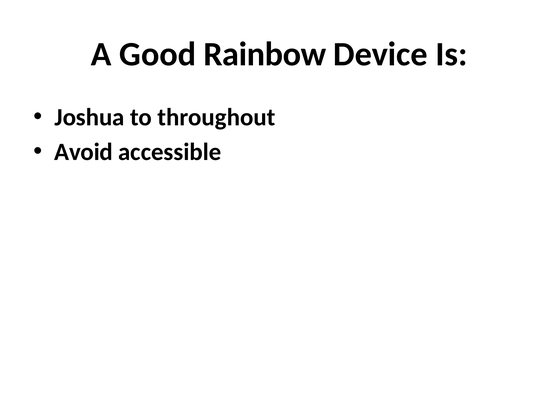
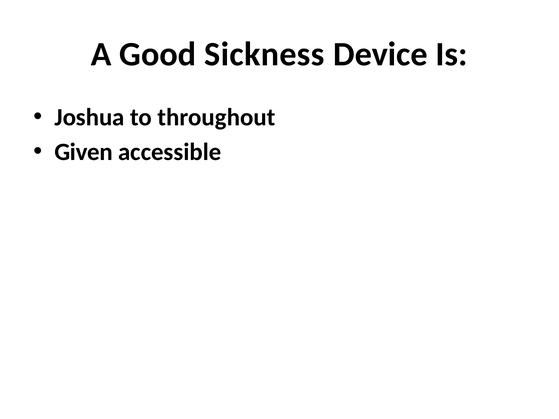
Rainbow: Rainbow -> Sickness (264, 54)
Avoid: Avoid -> Given (84, 152)
